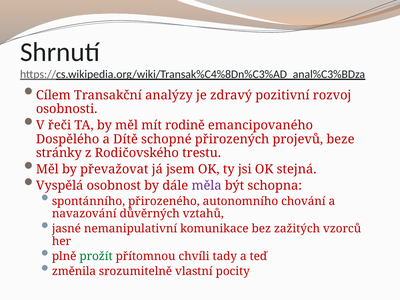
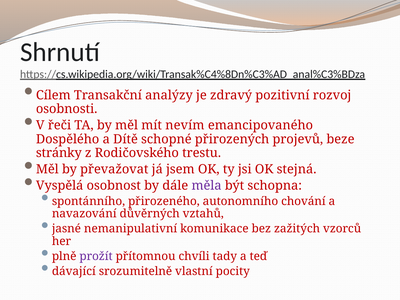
rodině: rodině -> nevím (185, 125)
prožít colour: green -> purple (96, 256)
změnila: změnila -> dávající (74, 271)
